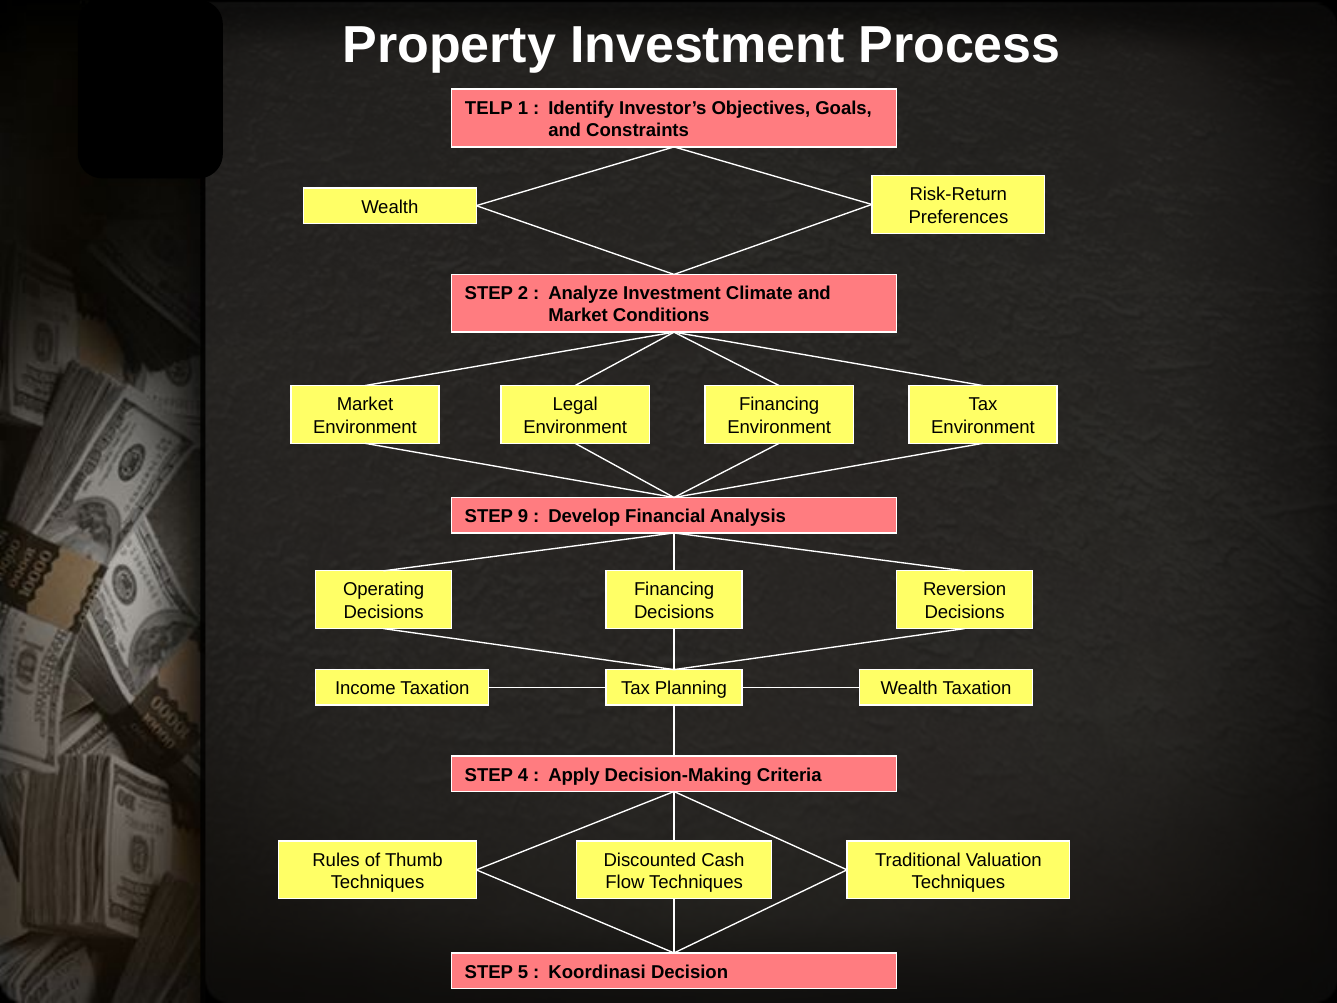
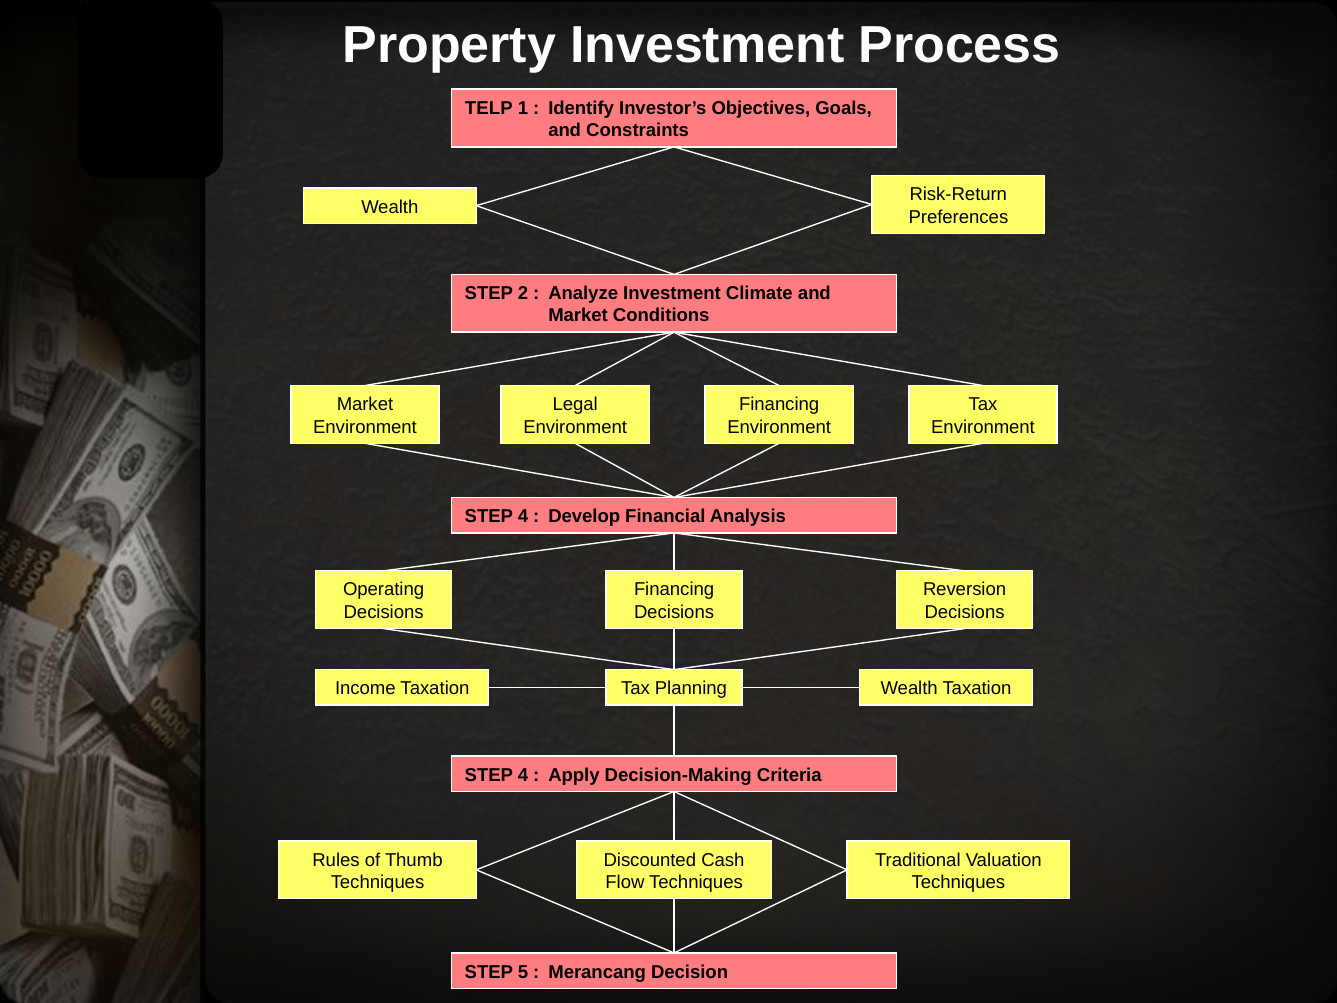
9: 9 -> 4 (523, 516)
Koordinasi: Koordinasi -> Merancang (597, 972)
